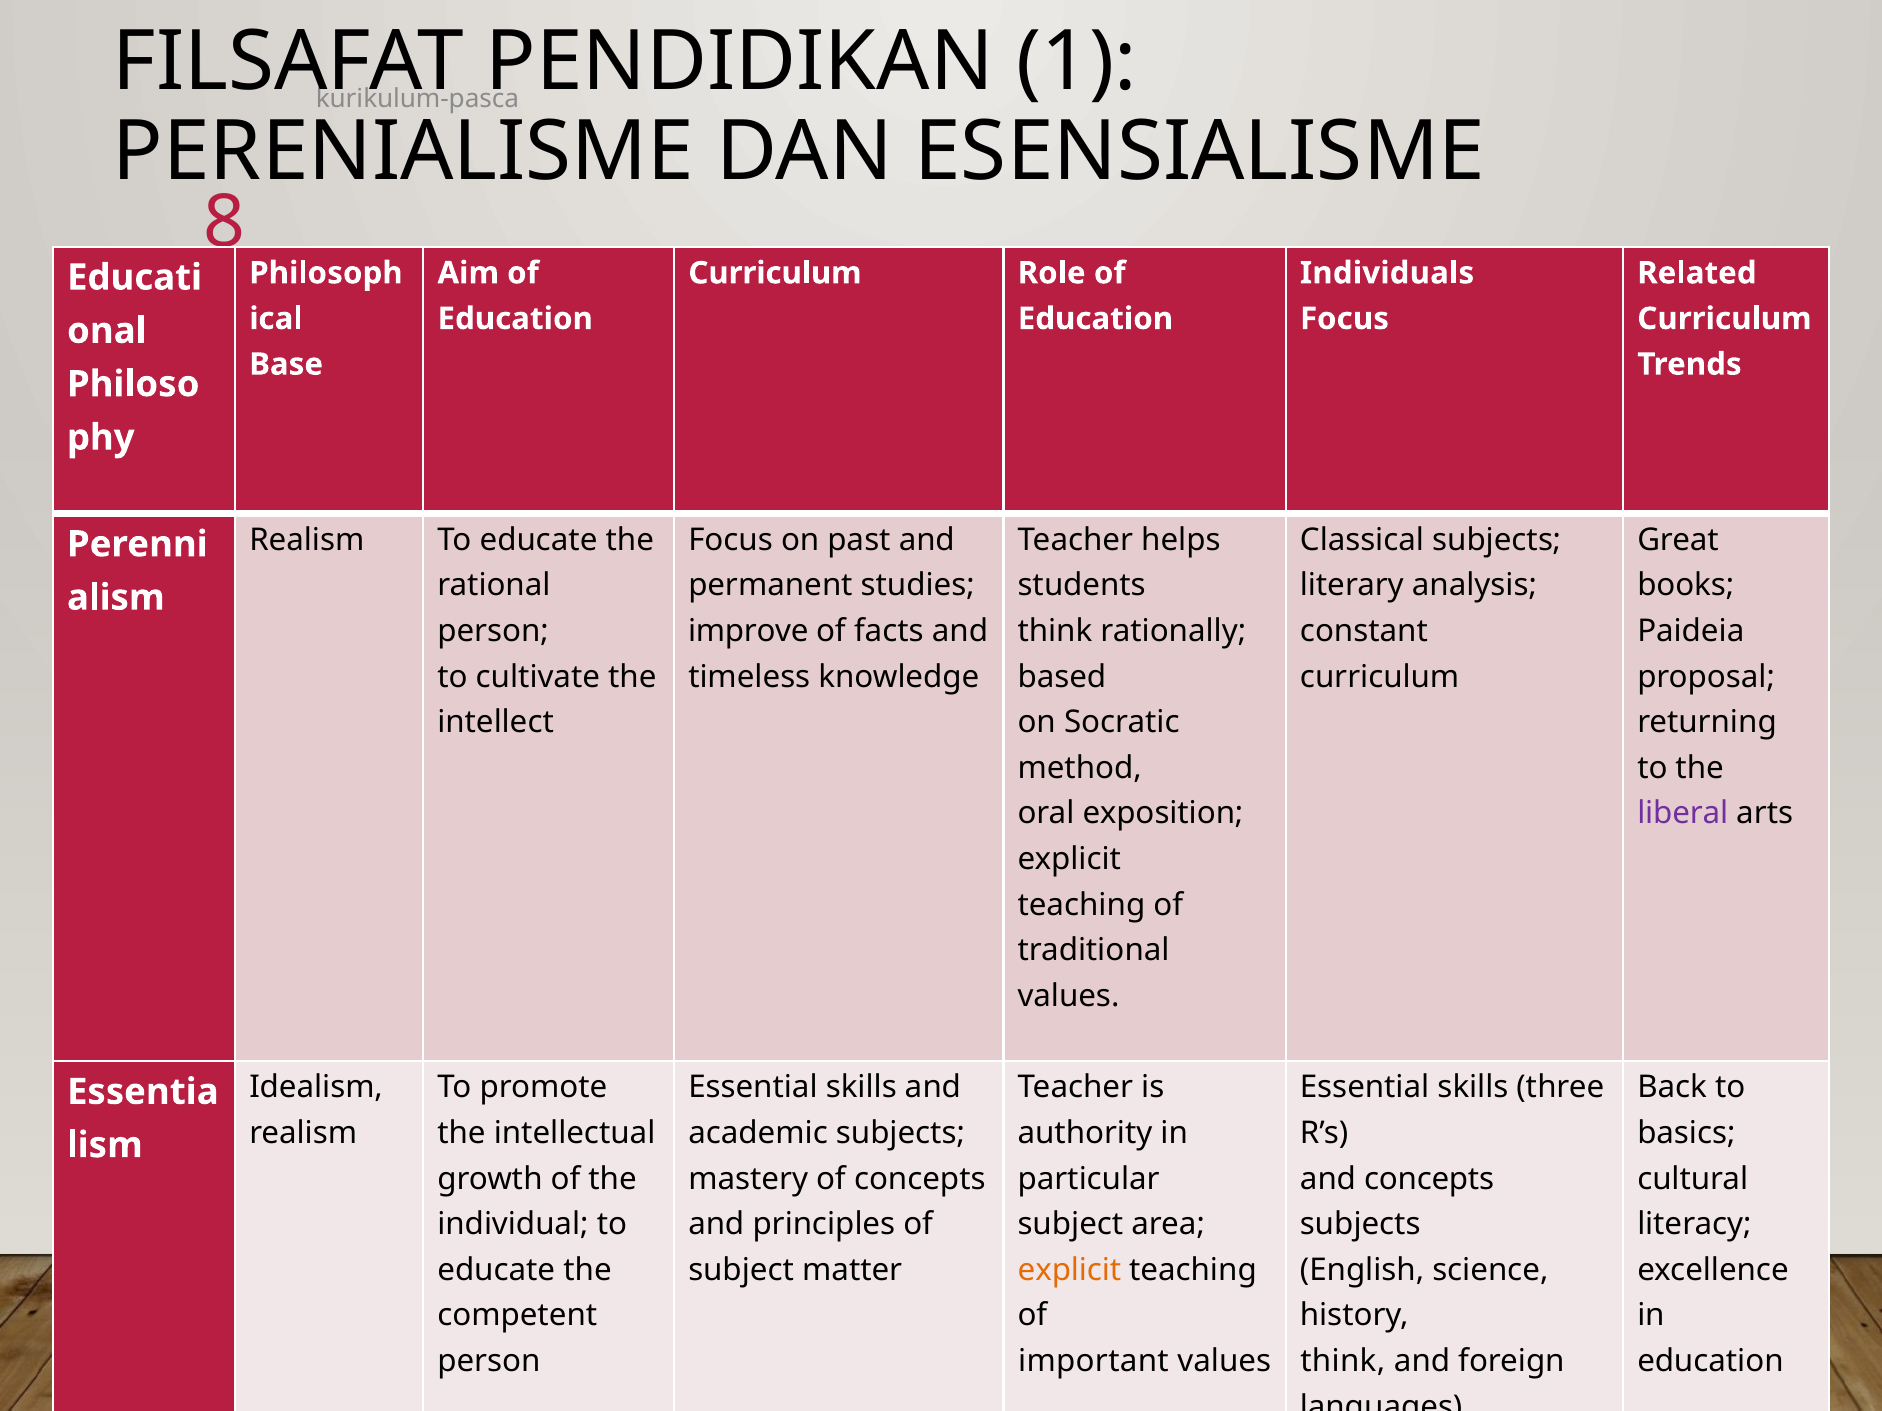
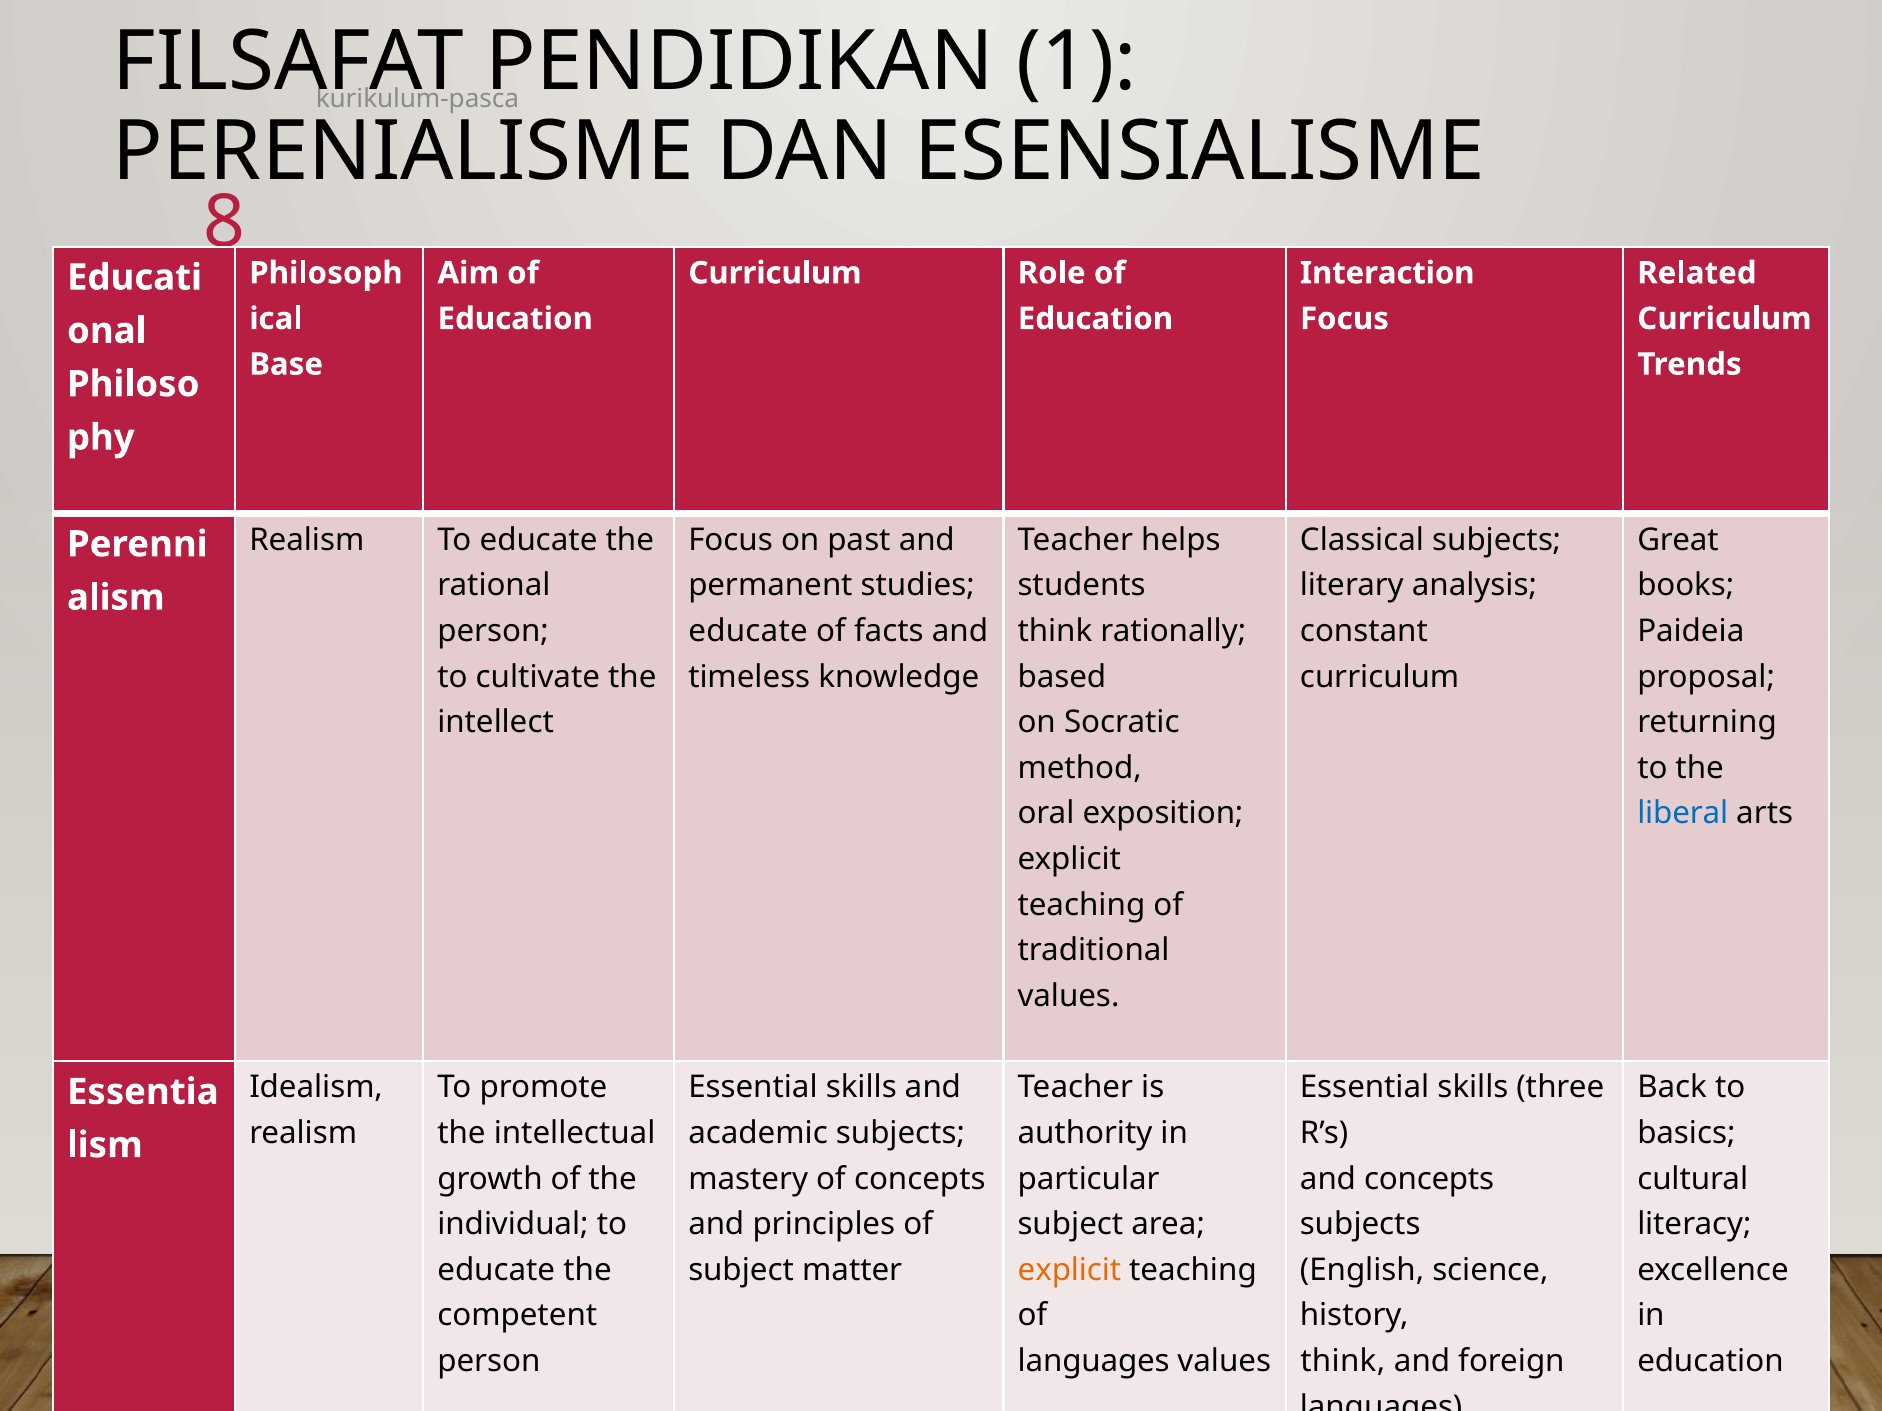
Individuals: Individuals -> Interaction (1387, 273)
improve: improve -> educate (748, 631)
liberal colour: purple -> blue (1683, 814)
important: important -> languages (1094, 1362)
